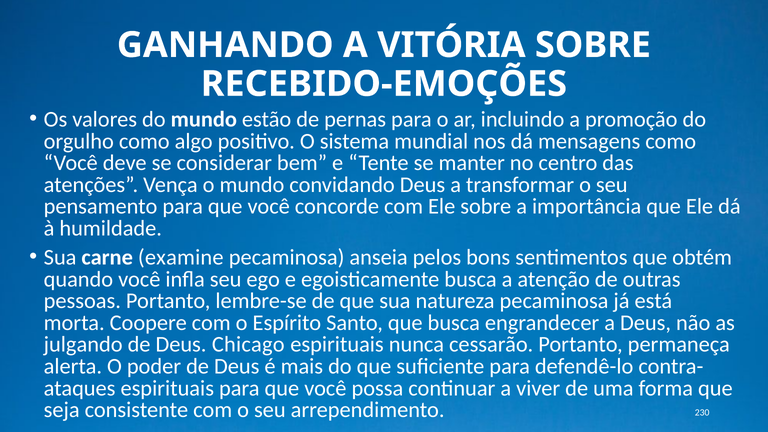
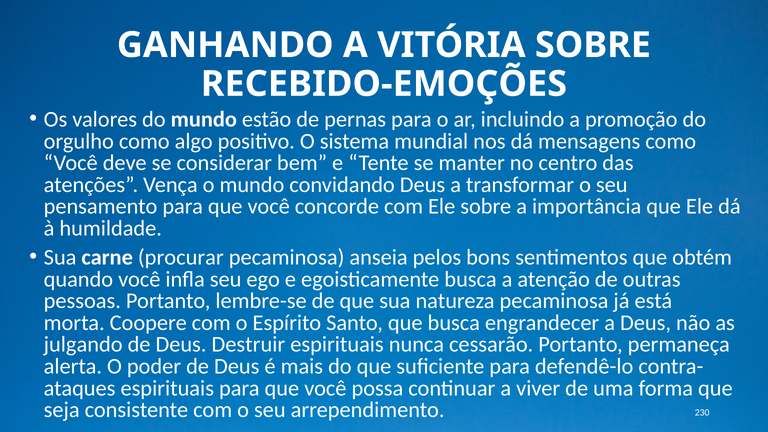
examine: examine -> procurar (181, 257)
Chicago: Chicago -> Destruir (248, 345)
